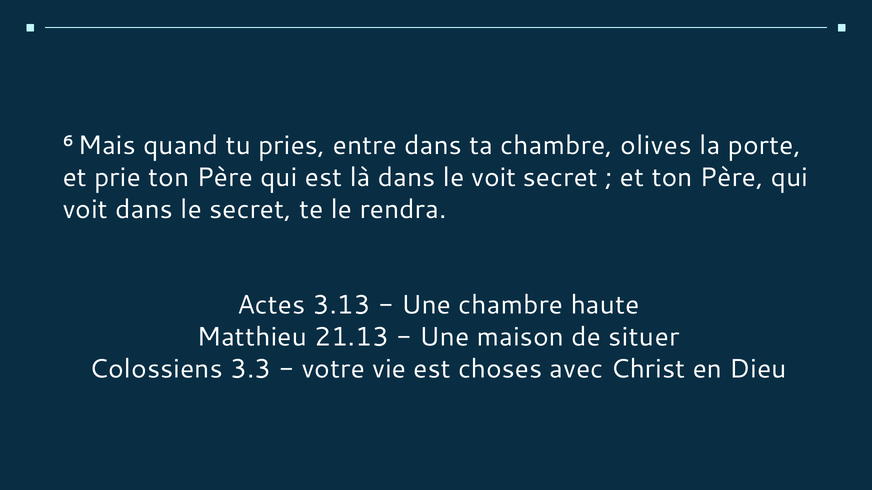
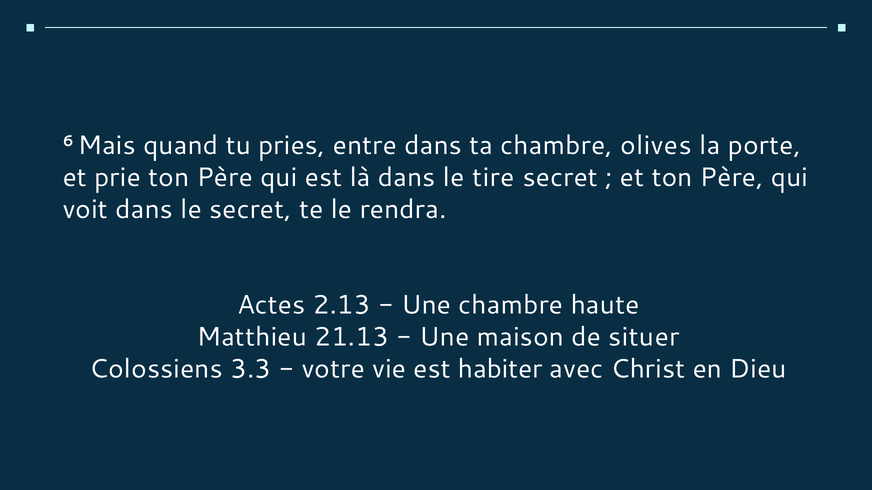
le voit: voit -> tire (494, 178)
3.13: 3.13 -> 2.13 (342, 305)
choses: choses -> habiter (500, 369)
